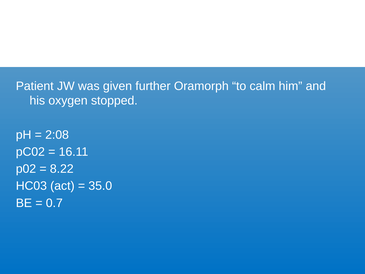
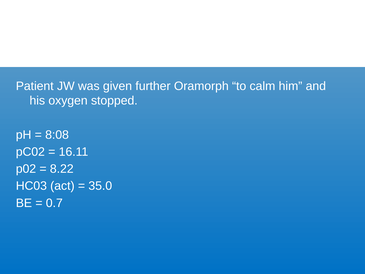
2:08: 2:08 -> 8:08 (57, 135)
